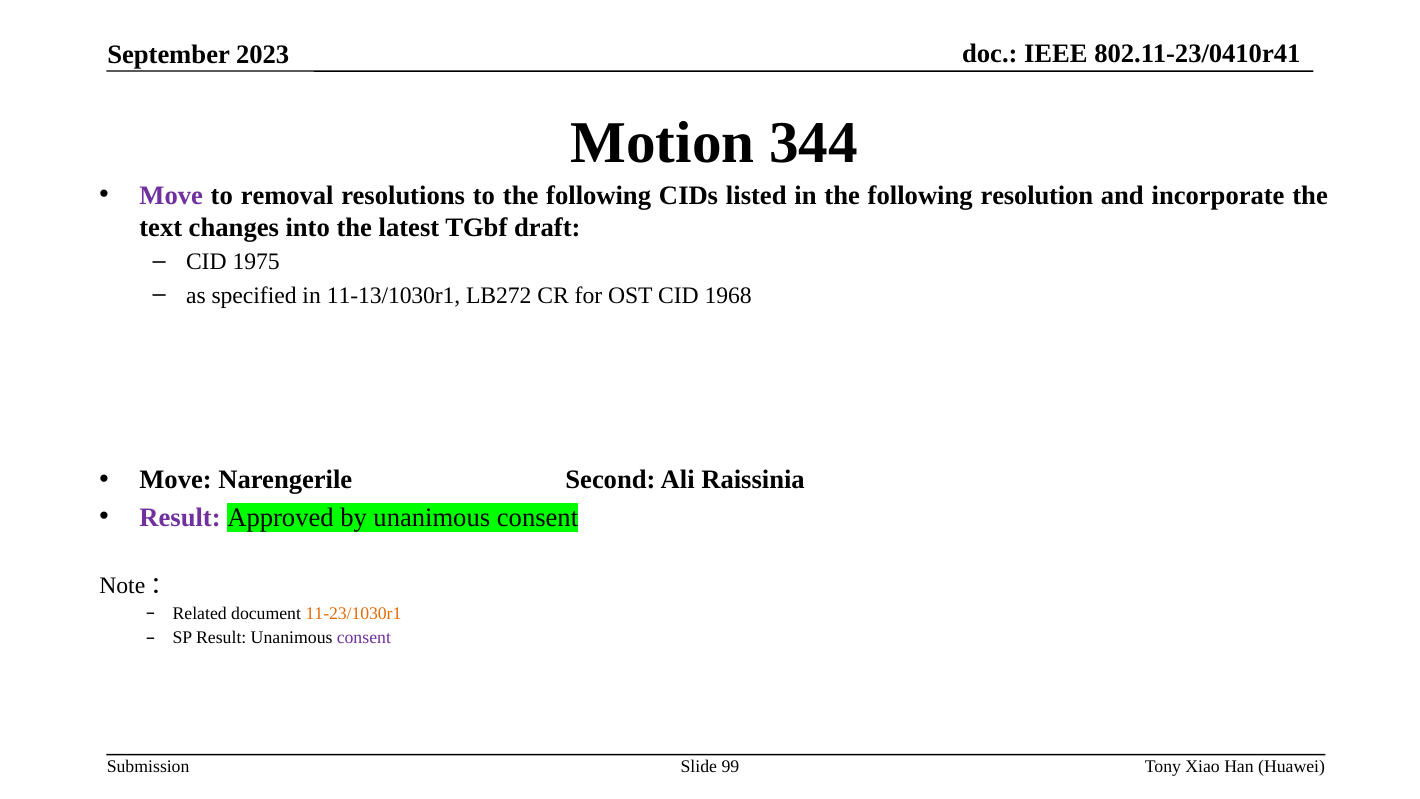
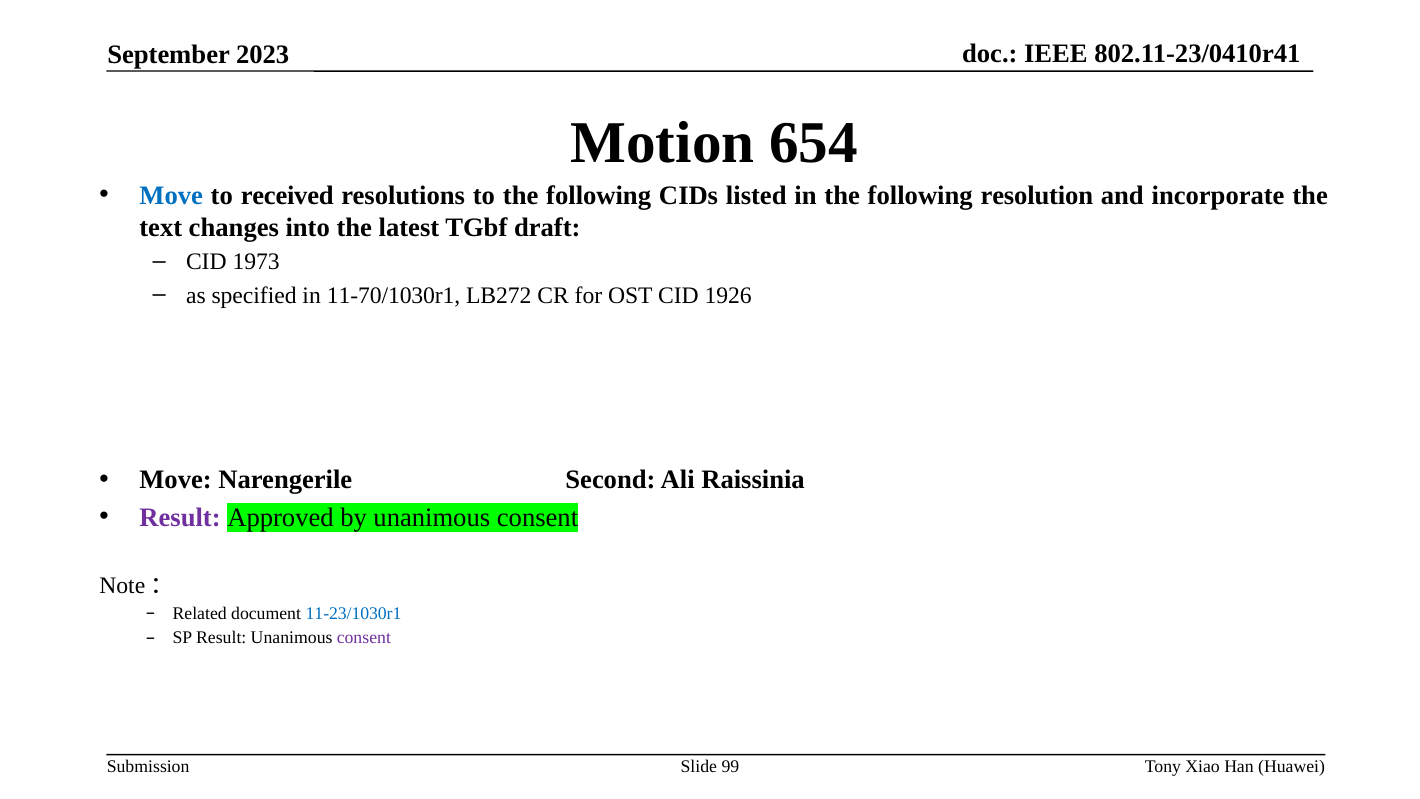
344: 344 -> 654 (814, 143)
Move colour: purple -> blue (171, 195)
removal: removal -> received (287, 195)
1975: 1975 -> 1973 (256, 262)
11-13/1030r1: 11-13/1030r1 -> 11-70/1030r1 (394, 295)
1968: 1968 -> 1926 (728, 295)
11-23/1030r1 colour: orange -> blue (354, 613)
